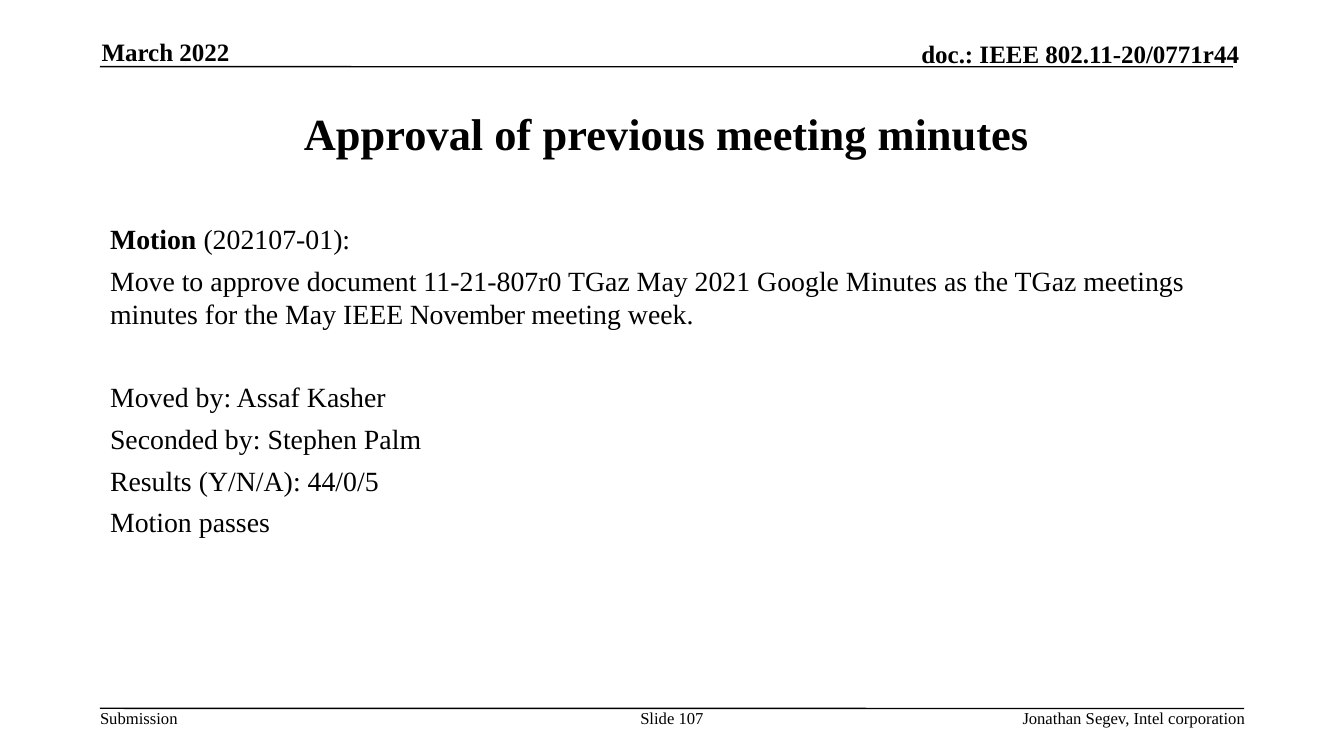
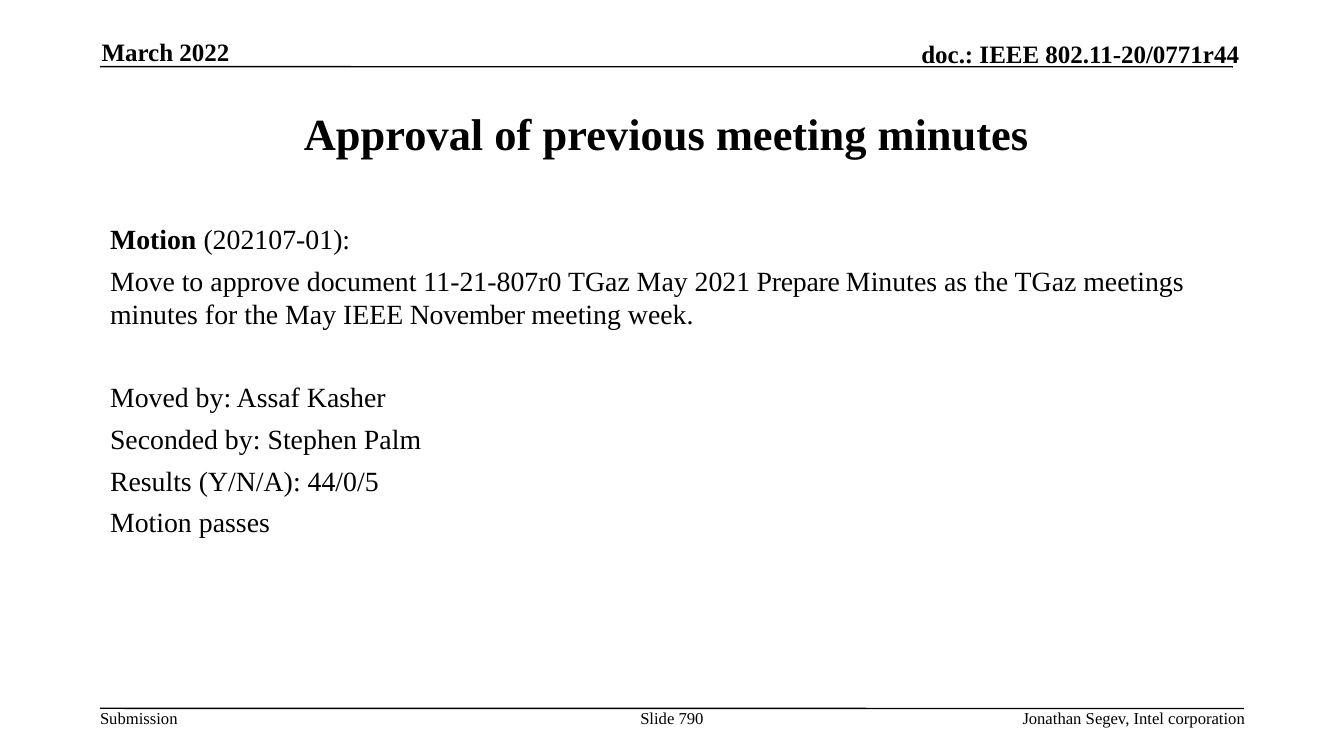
Google: Google -> Prepare (798, 282)
107: 107 -> 790 (691, 719)
